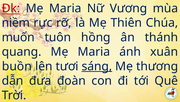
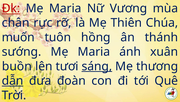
niềm: niềm -> chân (16, 23)
quang: quang -> sướng (22, 51)
dẫn underline: none -> present (13, 80)
